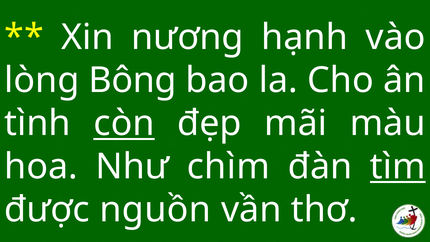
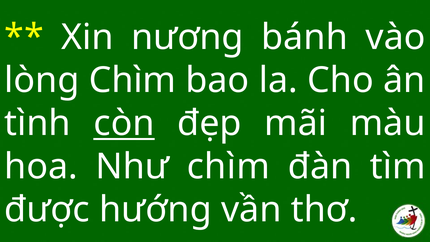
hạnh: hạnh -> bánh (305, 37)
lòng Bông: Bông -> Chìm (133, 80)
tìm underline: present -> none (398, 166)
nguồn: nguồn -> hướng (155, 209)
